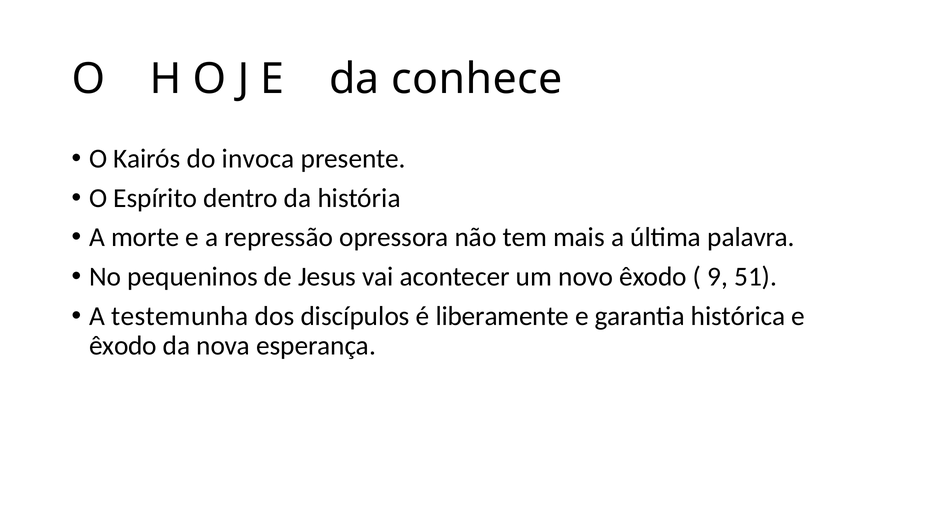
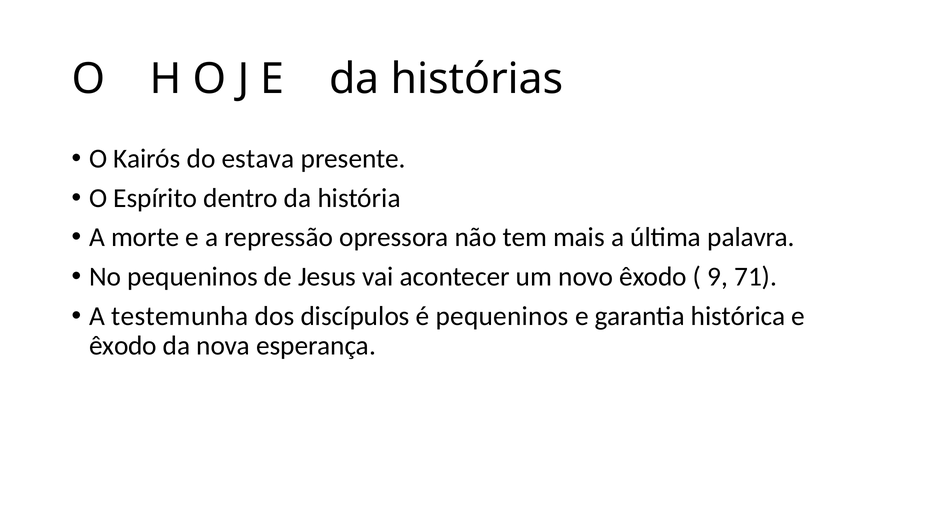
conhece: conhece -> histórias (477, 79)
invoca: invoca -> estava (258, 159)
51: 51 -> 71 (756, 277)
é liberamente: liberamente -> pequeninos (502, 316)
